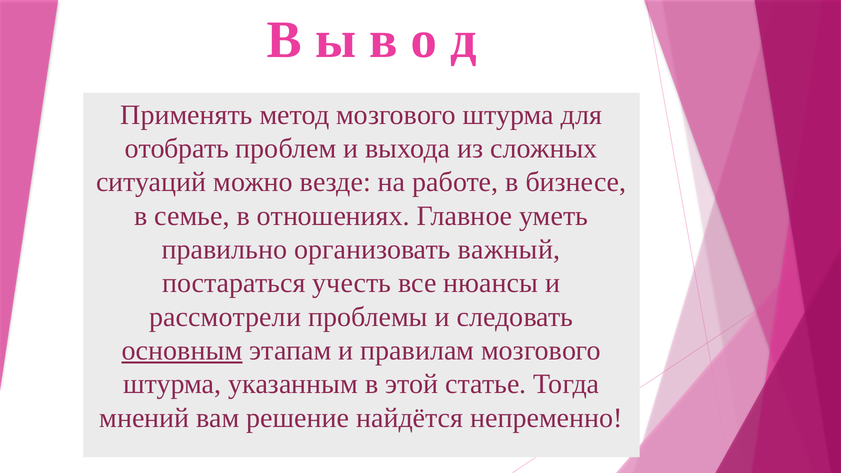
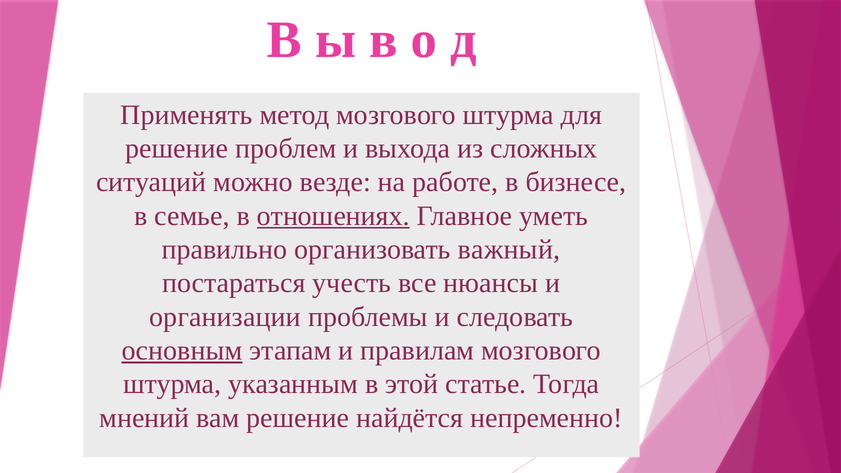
отобрать: отобрать -> решение (177, 148)
отношениях underline: none -> present (333, 216)
рассмотрели: рассмотрели -> организации (225, 317)
